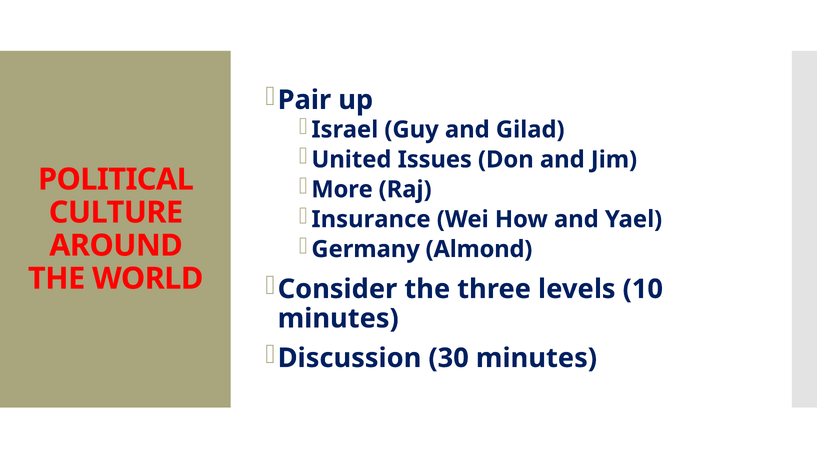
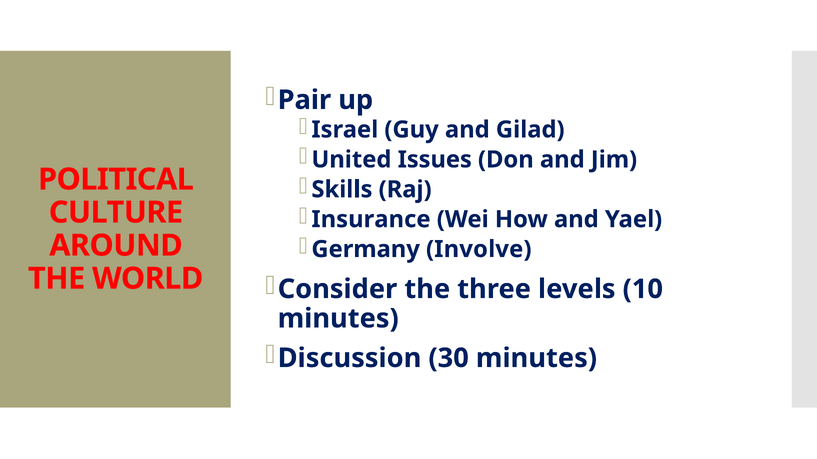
More: More -> Skills (342, 190)
Almond: Almond -> Involve (479, 250)
